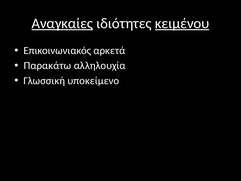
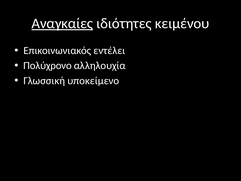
κειμένου underline: present -> none (182, 23)
αρκετά: αρκετά -> εντέλει (109, 51)
Παρακάτω: Παρακάτω -> Πολύχρονο (48, 66)
